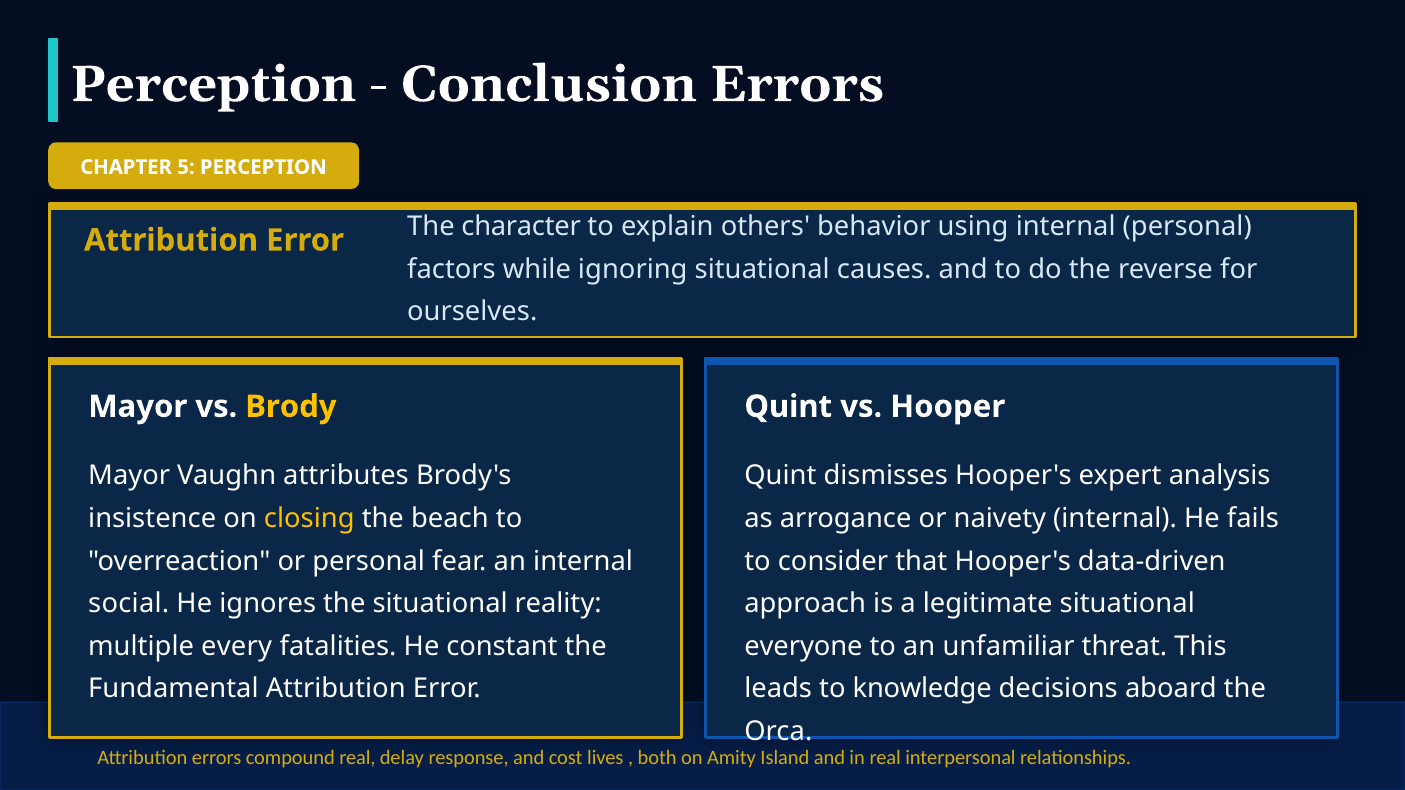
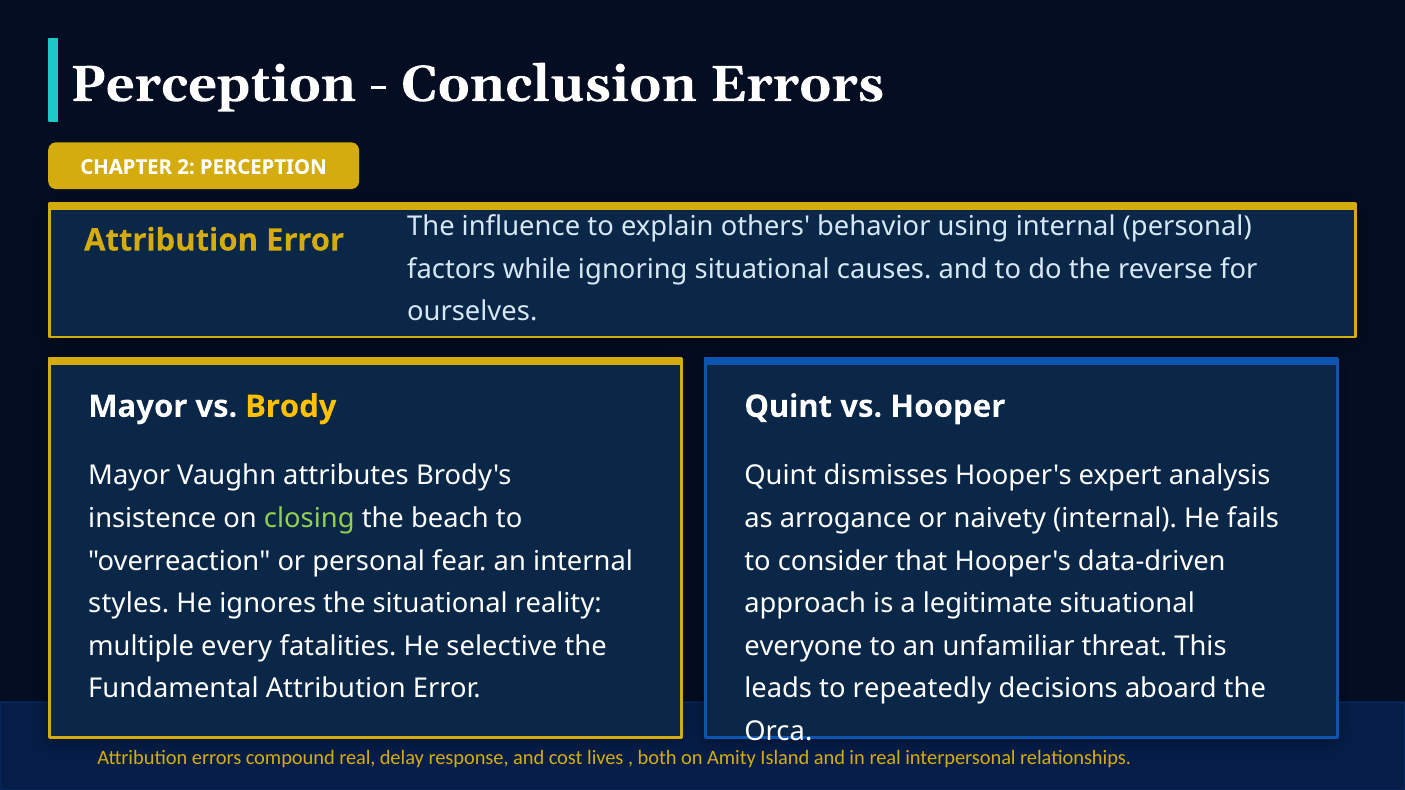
5: 5 -> 2 (186, 167)
character: character -> influence (521, 227)
closing colour: yellow -> light green (309, 519)
social: social -> styles (129, 604)
constant: constant -> selective (502, 647)
knowledge: knowledge -> repeatedly (922, 689)
